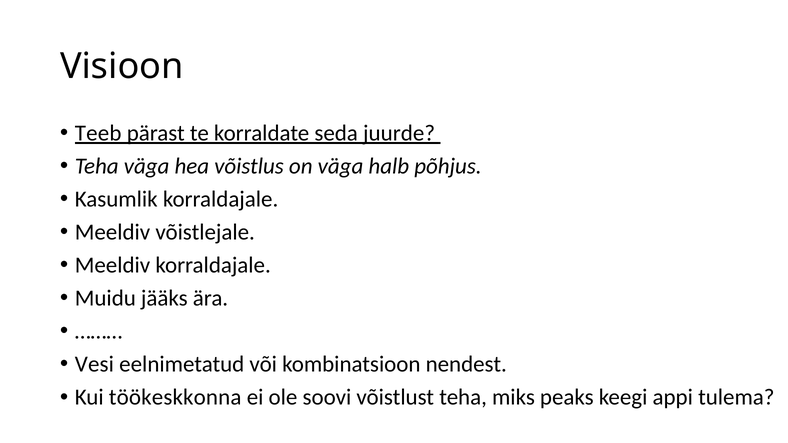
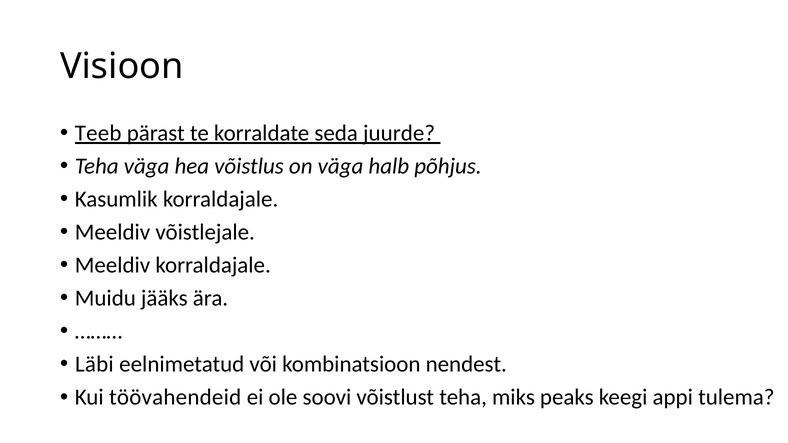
Vesi: Vesi -> Läbi (94, 365)
töökeskkonna: töökeskkonna -> töövahendeid (175, 398)
